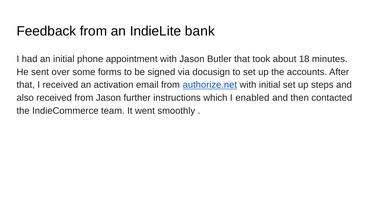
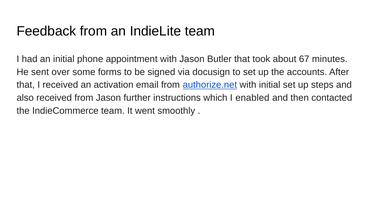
IndieLite bank: bank -> team (200, 31)
18: 18 -> 67 (304, 59)
